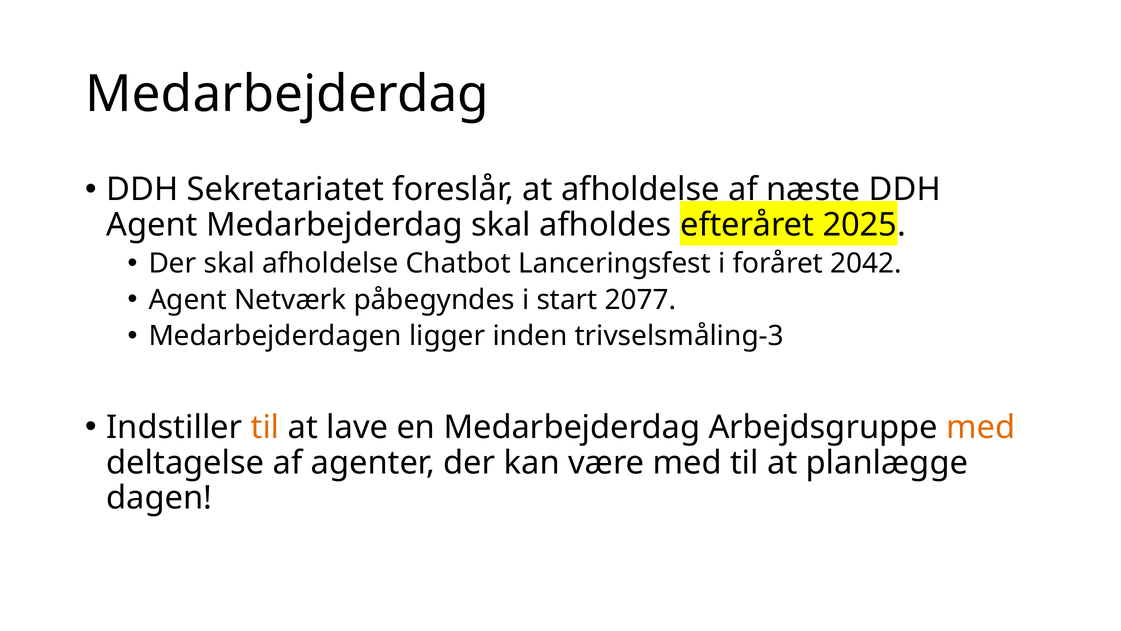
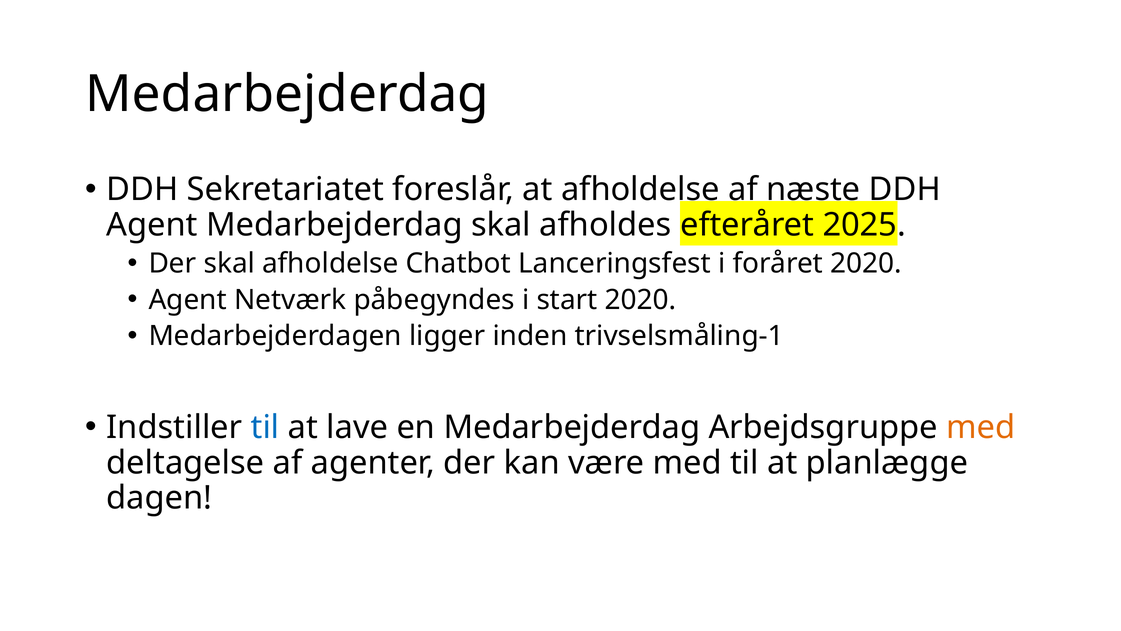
foråret 2042: 2042 -> 2020 (866, 263)
start 2077: 2077 -> 2020 (641, 300)
trivselsmåling-3: trivselsmåling-3 -> trivselsmåling-1 (679, 336)
til colour: orange -> blue (265, 427)
